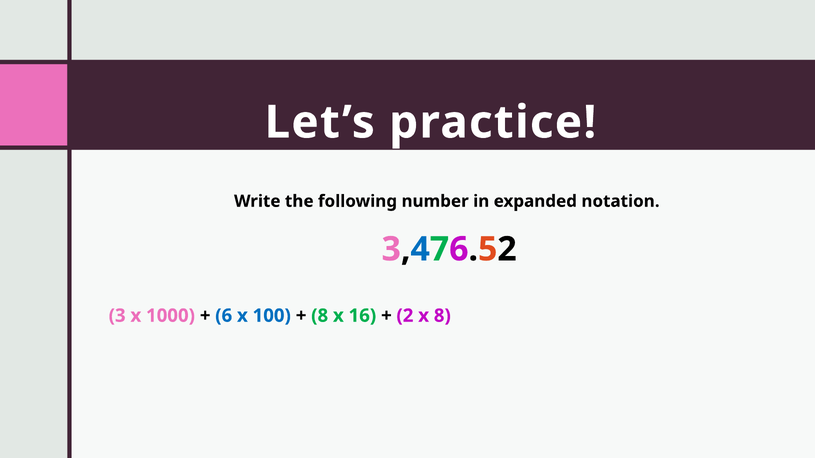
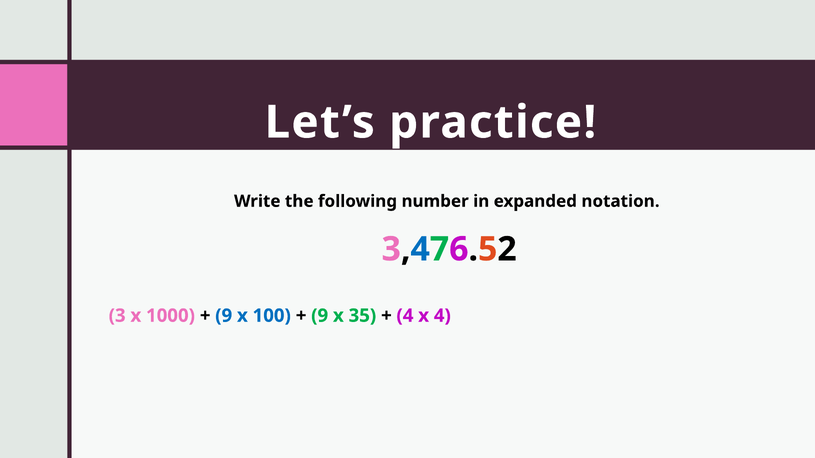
6: 6 -> 9 (224, 316)
8: 8 -> 9 (320, 316)
16: 16 -> 35 (362, 316)
2: 2 -> 4 (405, 316)
x 8: 8 -> 4 (442, 316)
